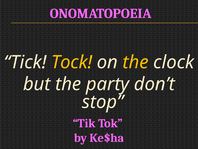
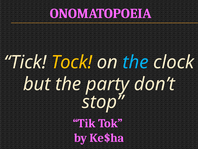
the colour: yellow -> light blue (136, 62)
